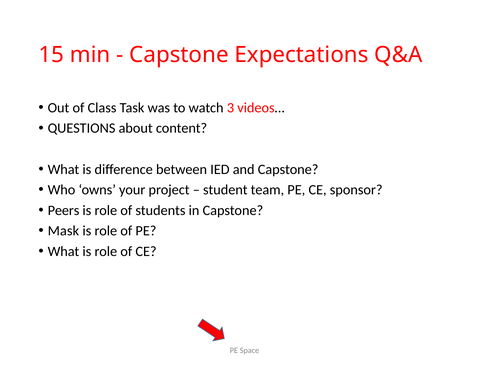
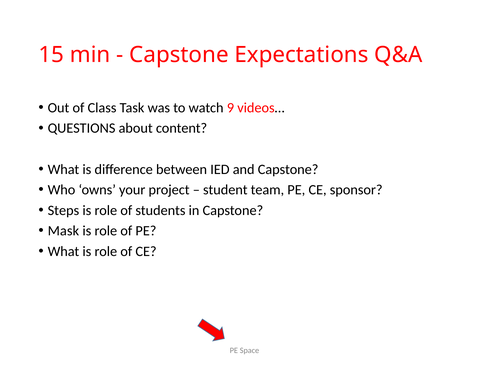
3: 3 -> 9 (230, 108)
Peers: Peers -> Steps (63, 210)
